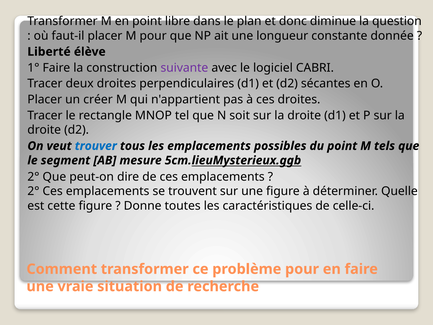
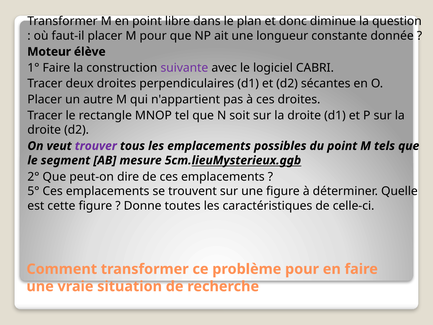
Liberté: Liberté -> Moteur (49, 52)
créer: créer -> autre (98, 100)
trouver colour: blue -> purple (96, 146)
2°: 2° -> 5° (33, 191)
